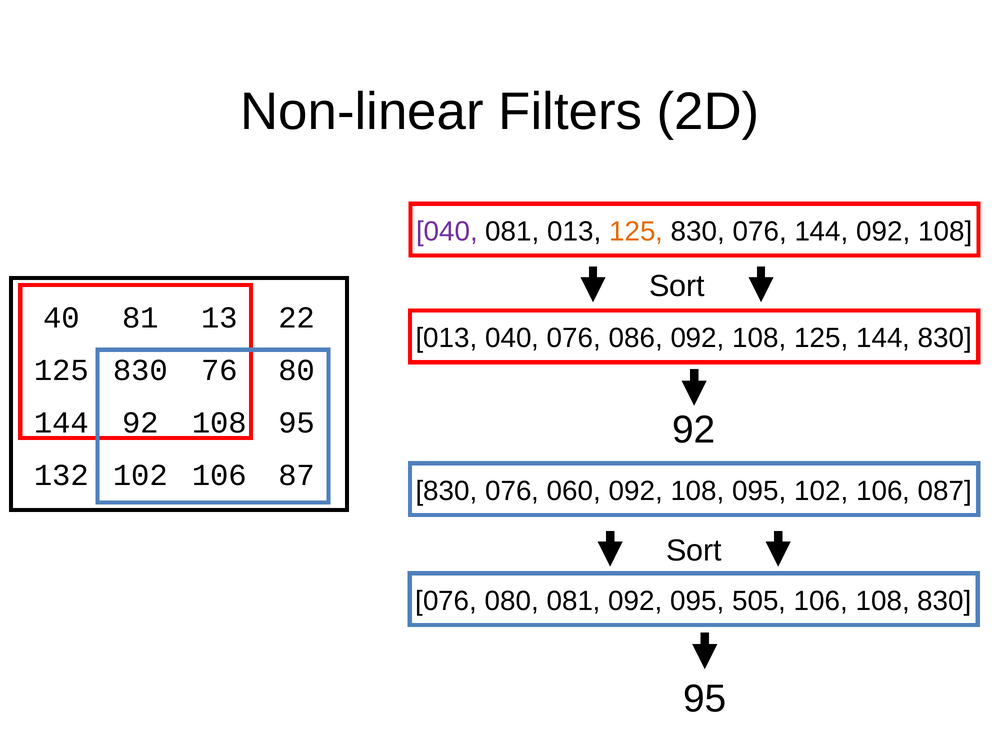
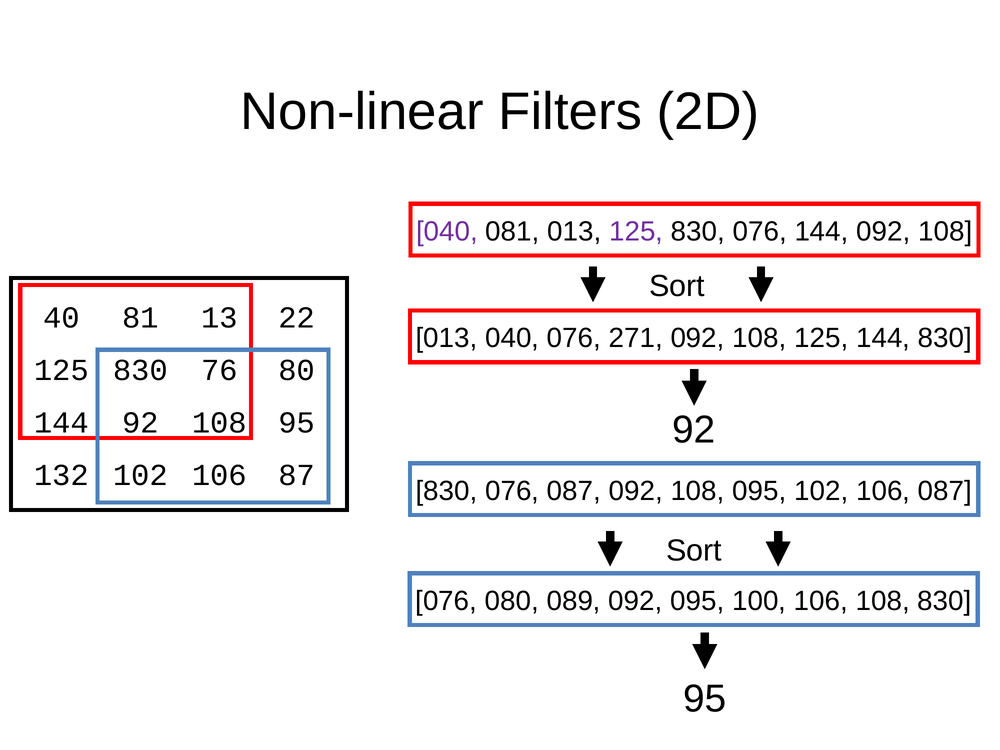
125 colour: orange -> purple (636, 231)
086: 086 -> 271 (636, 338)
076 060: 060 -> 087 (574, 491)
080 081: 081 -> 089 (574, 601)
505: 505 -> 100 (759, 601)
